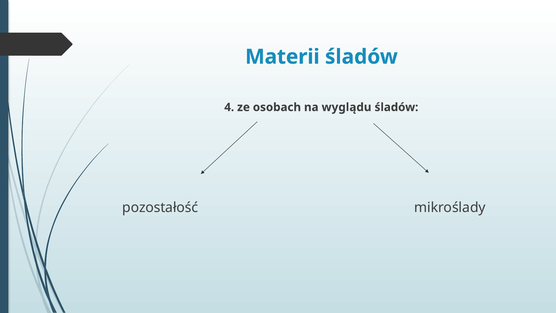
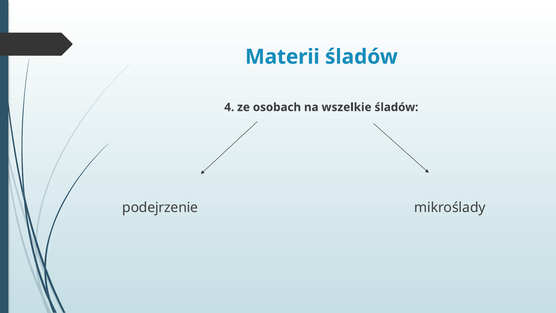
wyglądu: wyglądu -> wszelkie (347, 107)
pozostałość: pozostałość -> podejrzenie (160, 207)
